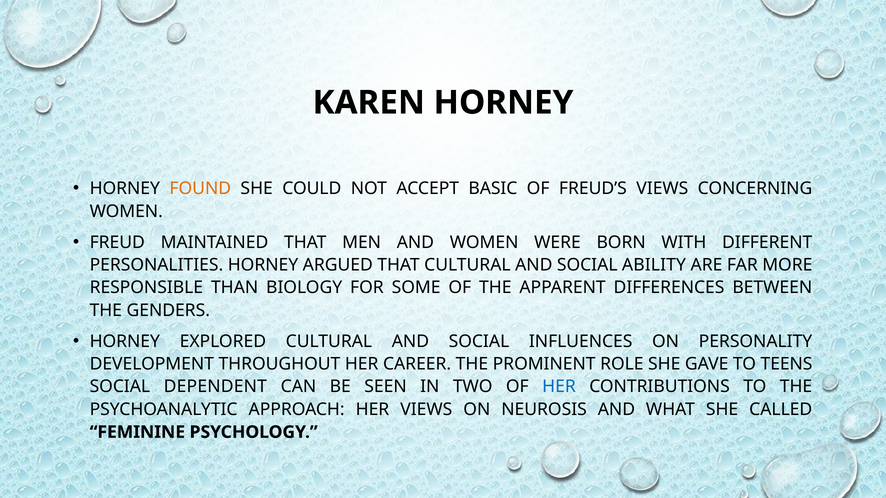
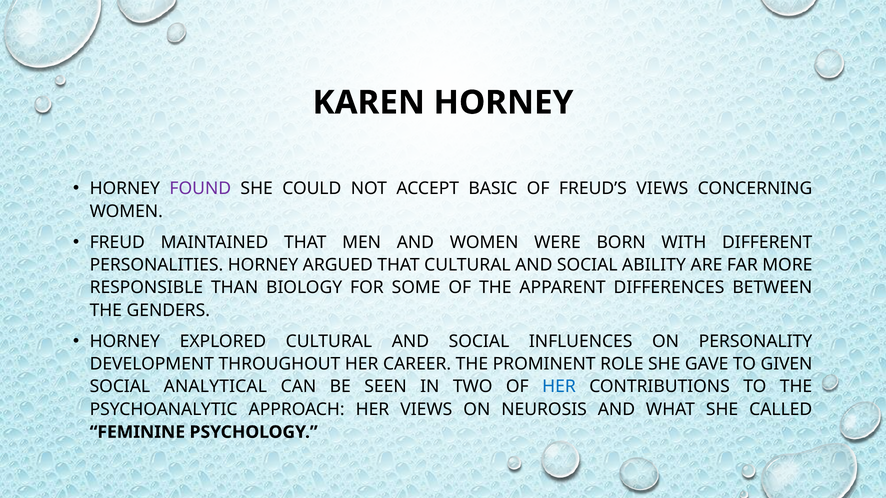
FOUND colour: orange -> purple (200, 189)
TEENS: TEENS -> GIVEN (787, 364)
DEPENDENT: DEPENDENT -> ANALYTICAL (215, 387)
